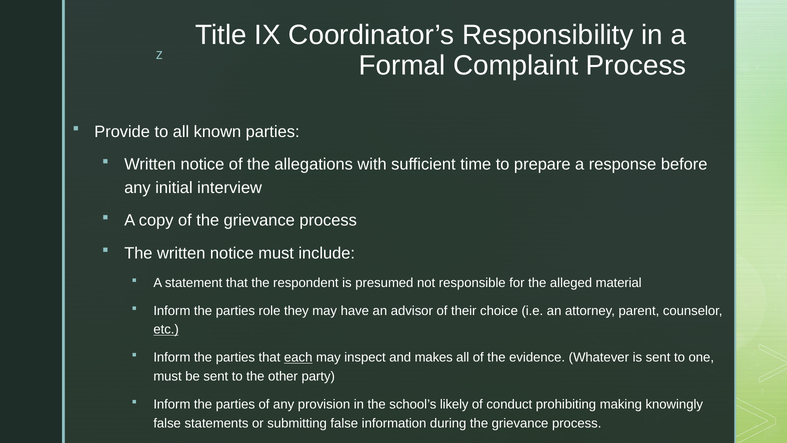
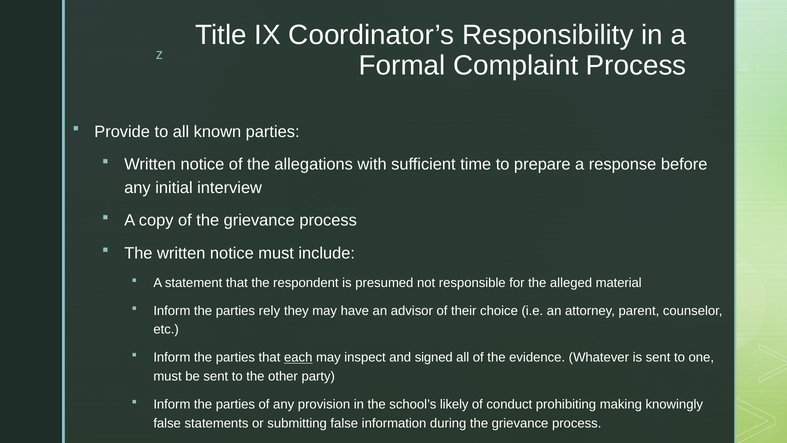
role: role -> rely (269, 311)
etc underline: present -> none (166, 329)
makes: makes -> signed (434, 357)
